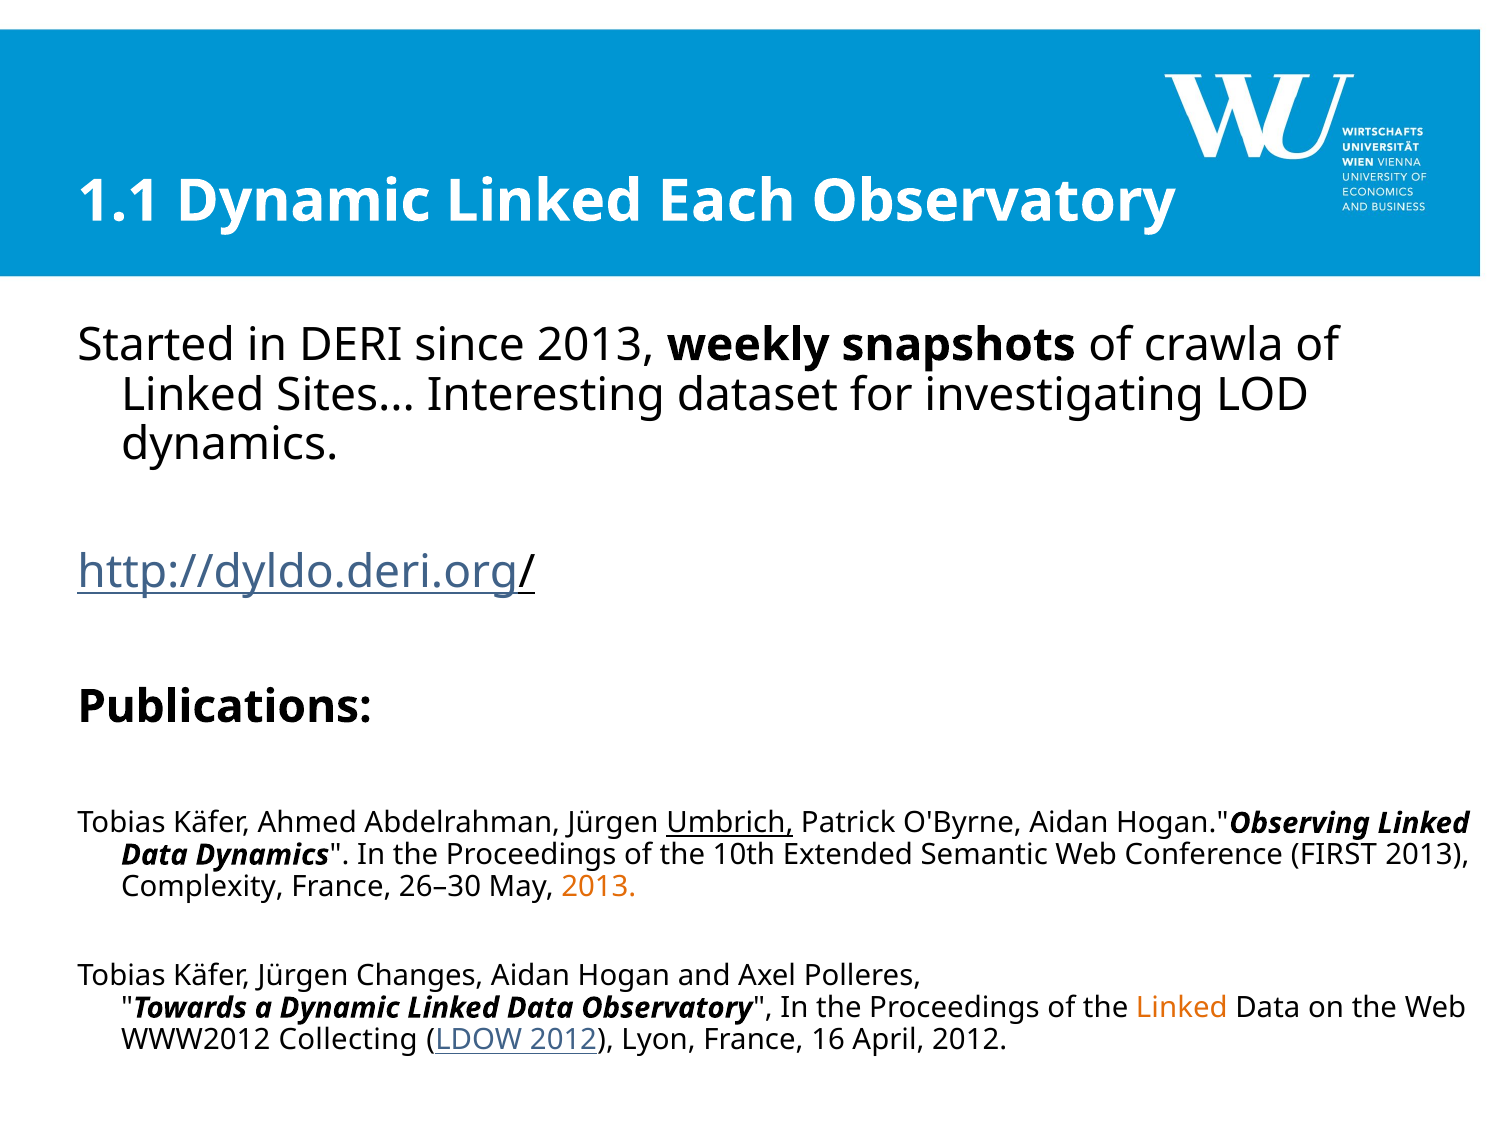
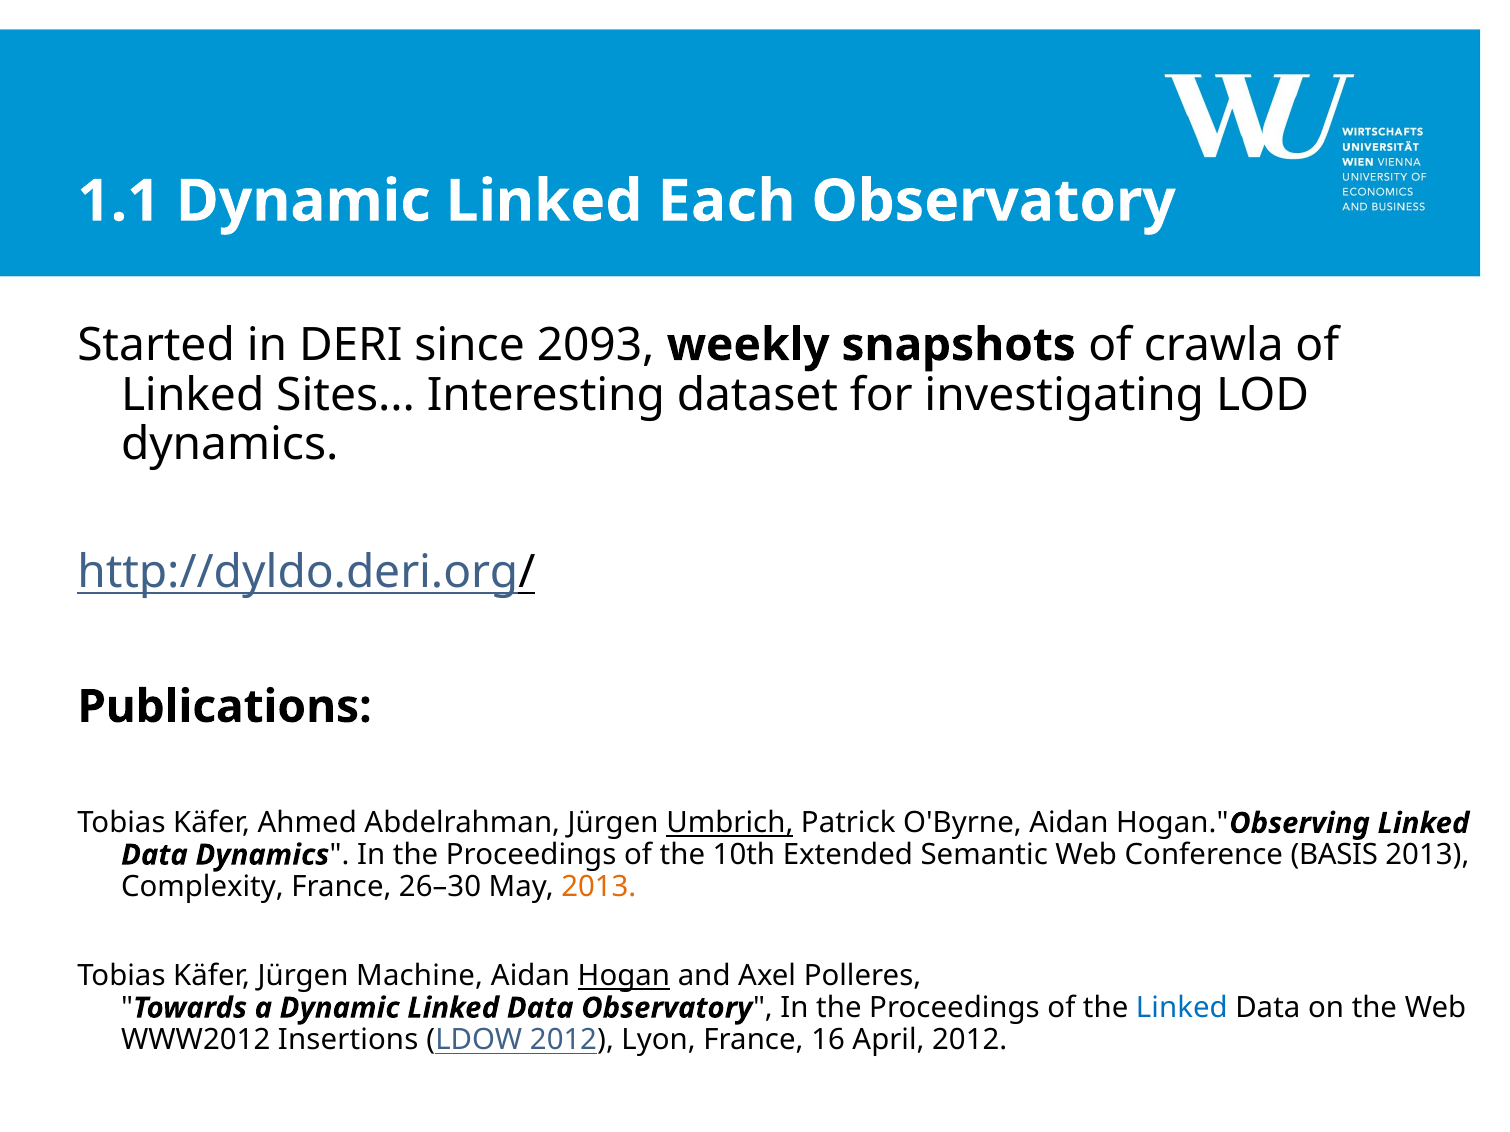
since 2013: 2013 -> 2093 (596, 345)
FIRST: FIRST -> BASIS (1334, 855)
Changes: Changes -> Machine (420, 977)
Hogan underline: none -> present (624, 977)
Linked colour: orange -> blue (1182, 1008)
Collecting: Collecting -> Insertions (348, 1040)
